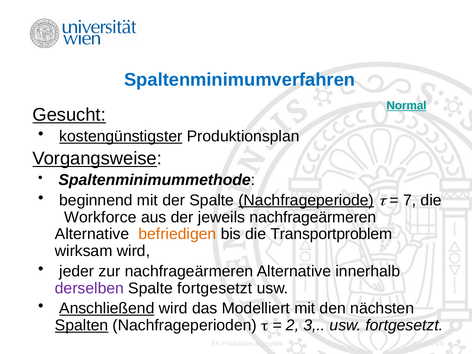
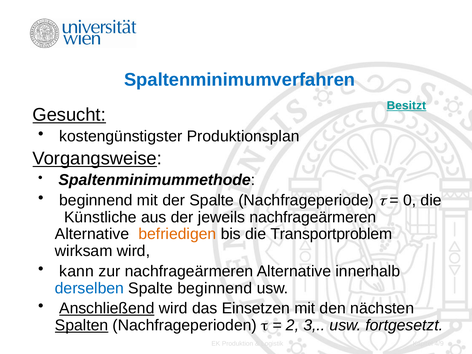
Normal: Normal -> Besitzt (406, 106)
kostengünstigster underline: present -> none (121, 136)
Nachfrageperiode underline: present -> none (306, 200)
7: 7 -> 0 (410, 200)
Workforce: Workforce -> Künstliche (100, 217)
jeder: jeder -> kann (77, 271)
derselben colour: purple -> blue (89, 288)
Spalte fortgesetzt: fortgesetzt -> beginnend (215, 288)
Modelliert: Modelliert -> Einsetzen (256, 308)
